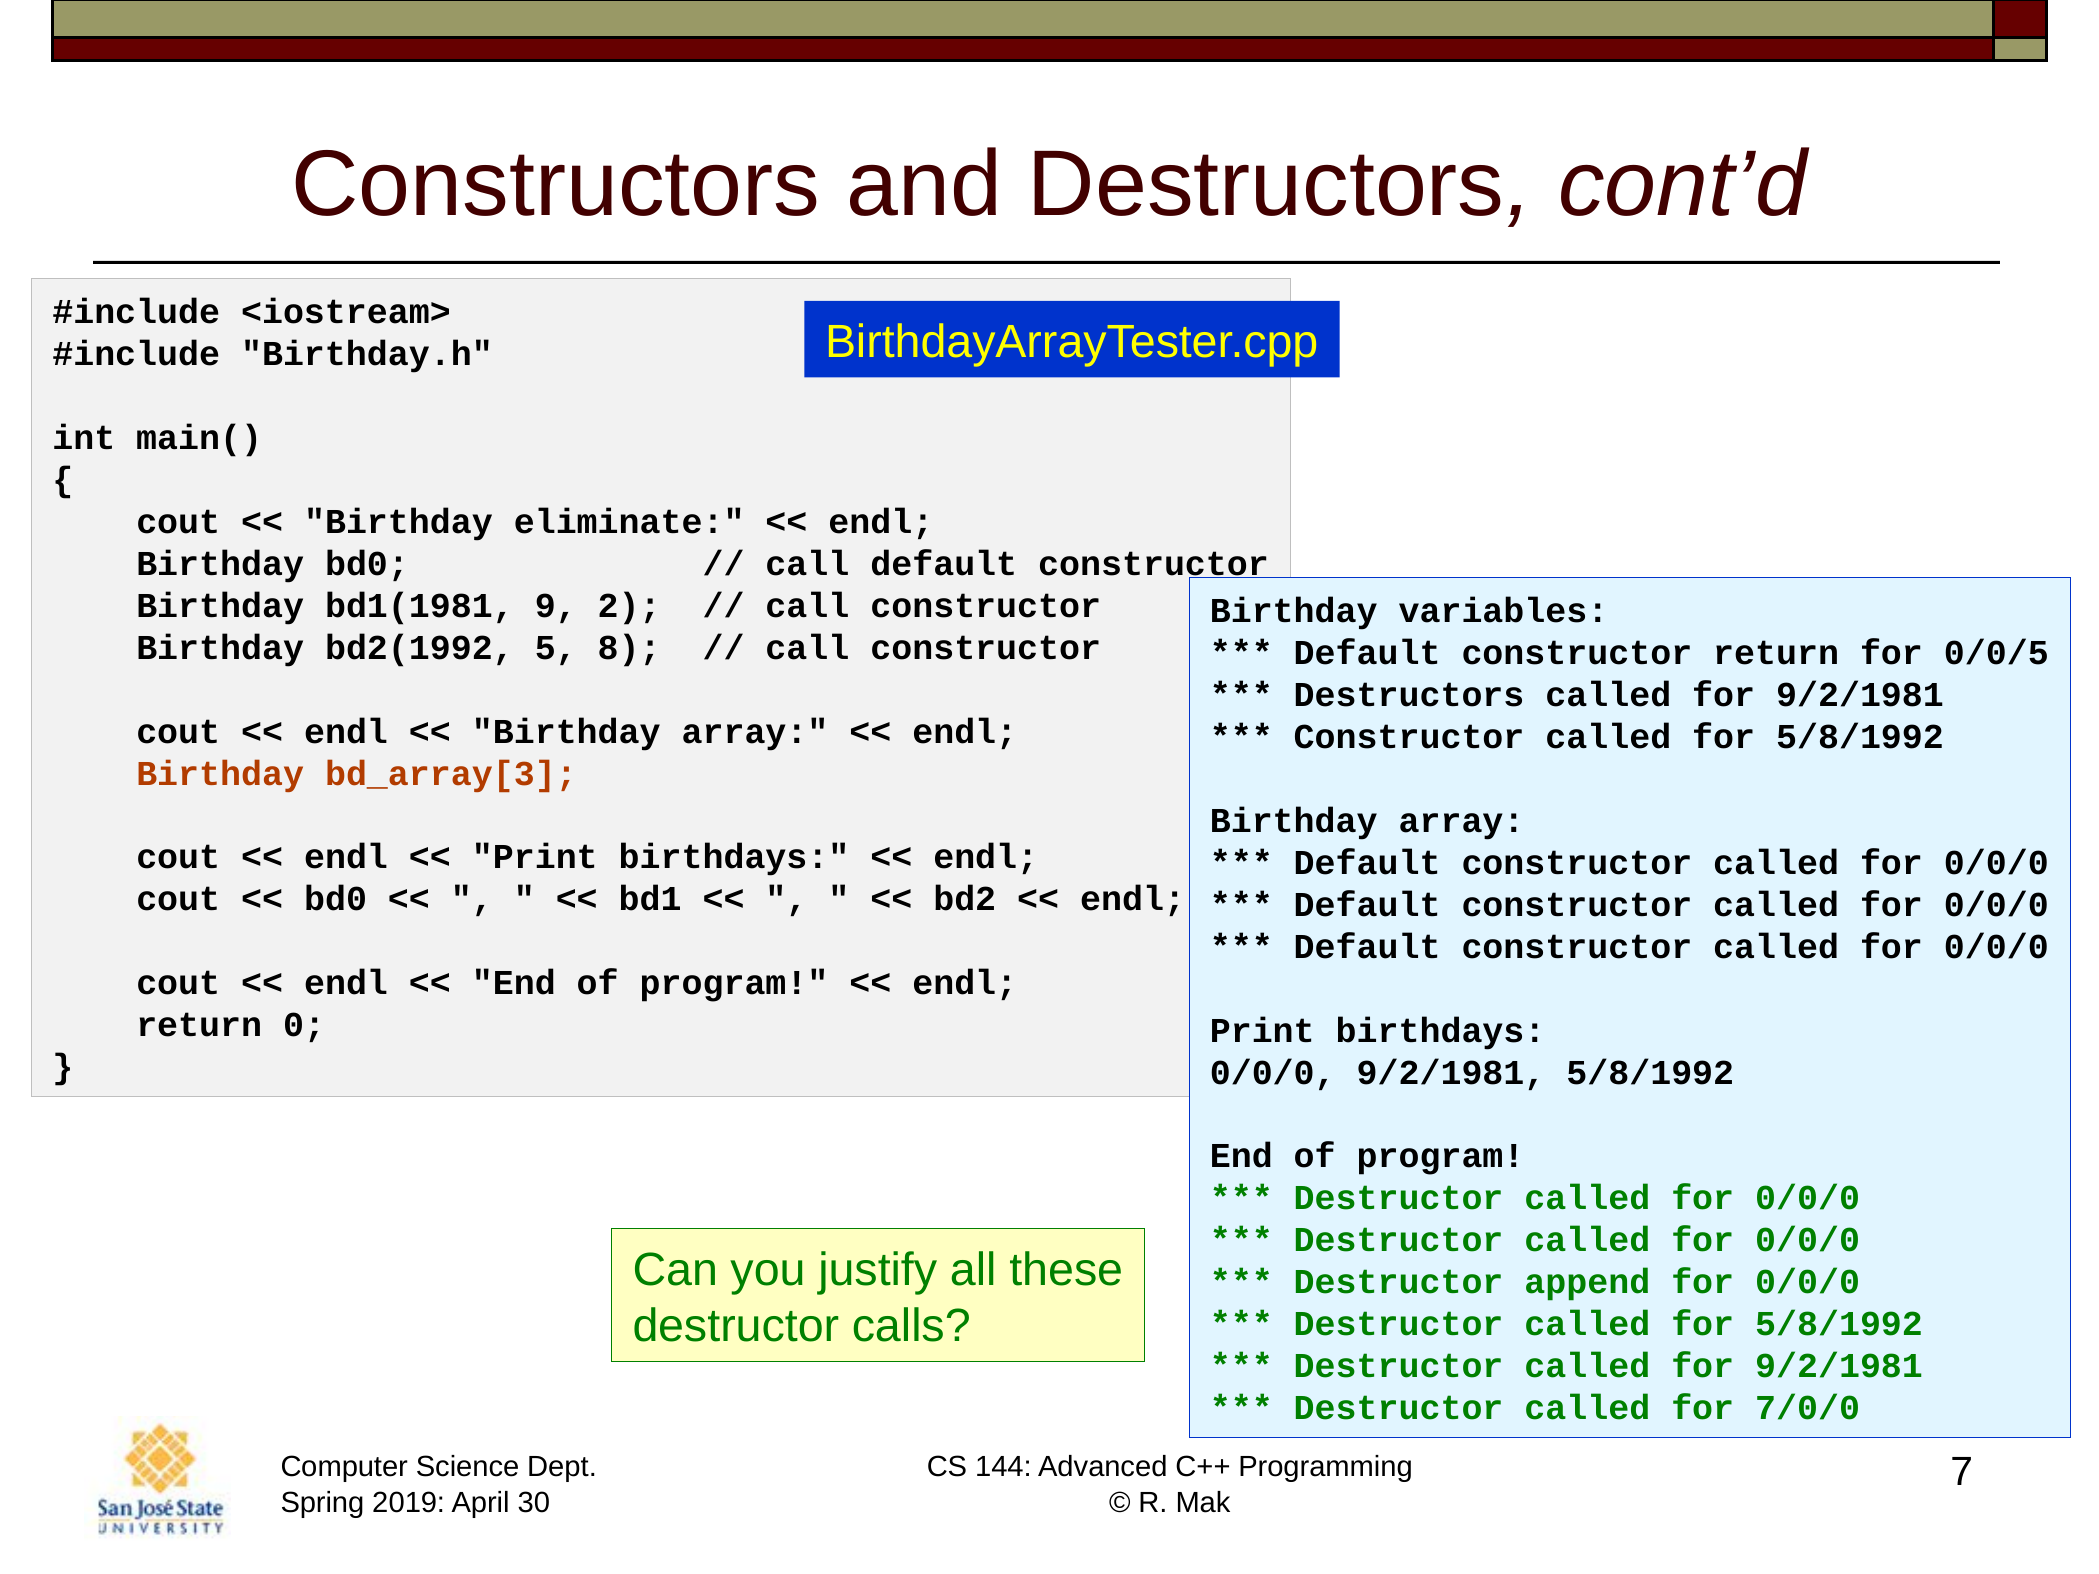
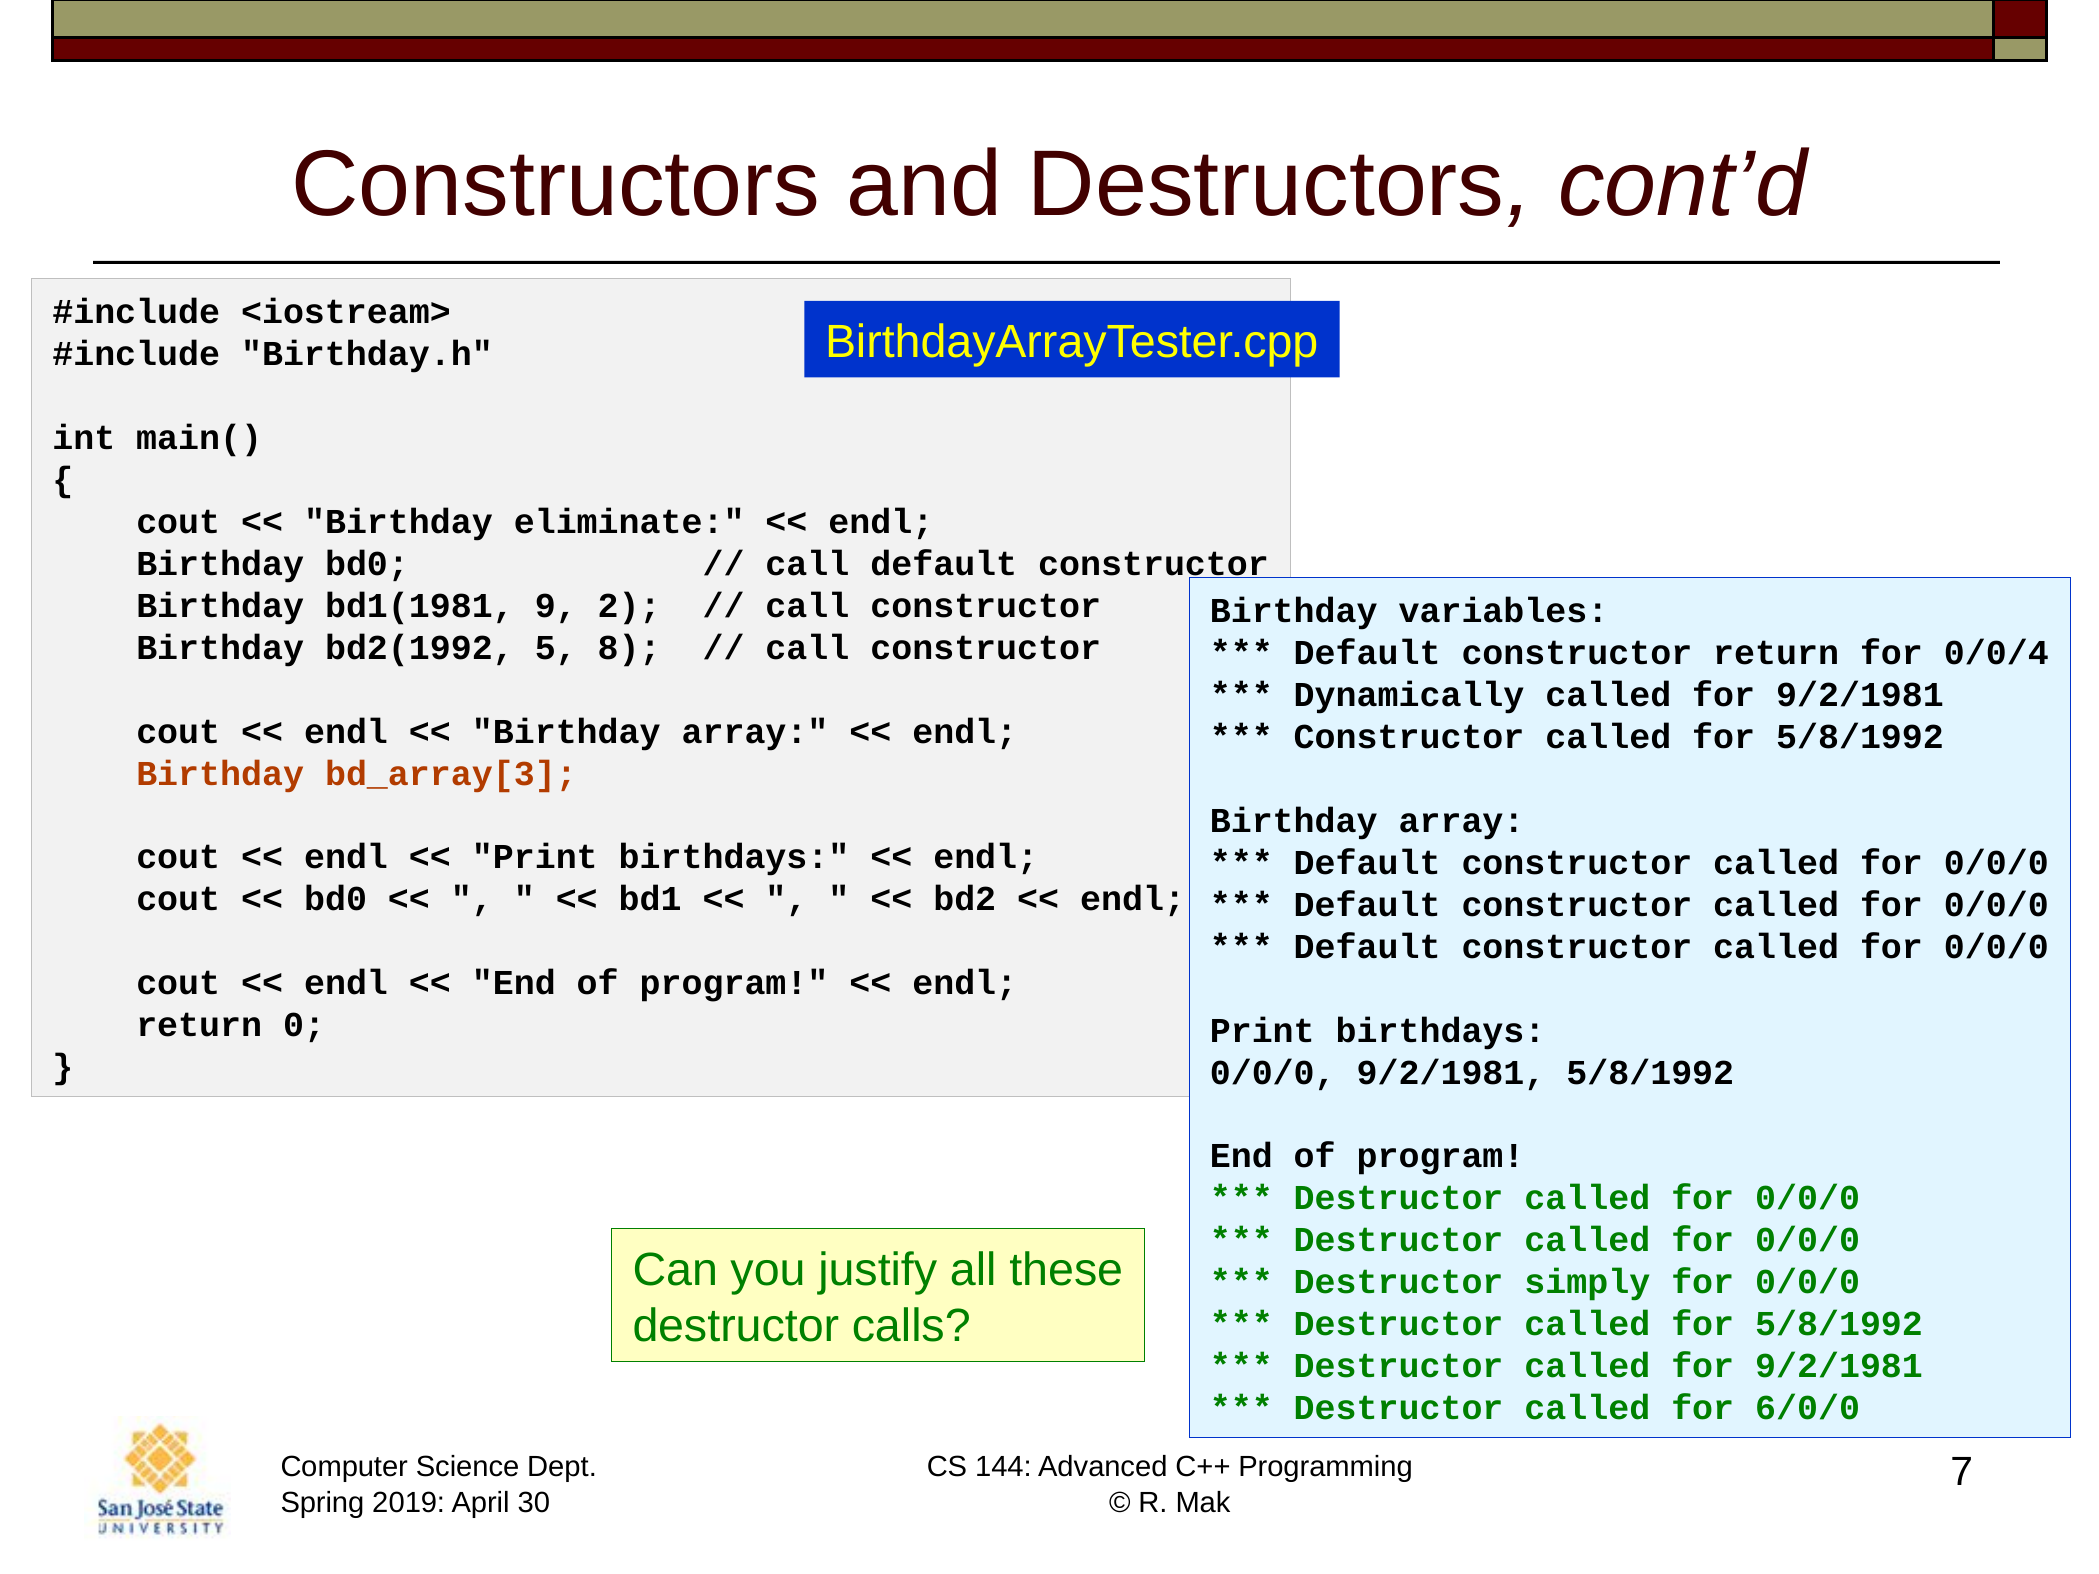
0/0/5: 0/0/5 -> 0/0/4 (1996, 653)
Destructors: Destructors -> Dynamically (1409, 695)
append: append -> simply (1587, 1283)
7/0/0: 7/0/0 -> 6/0/0 (1808, 1409)
